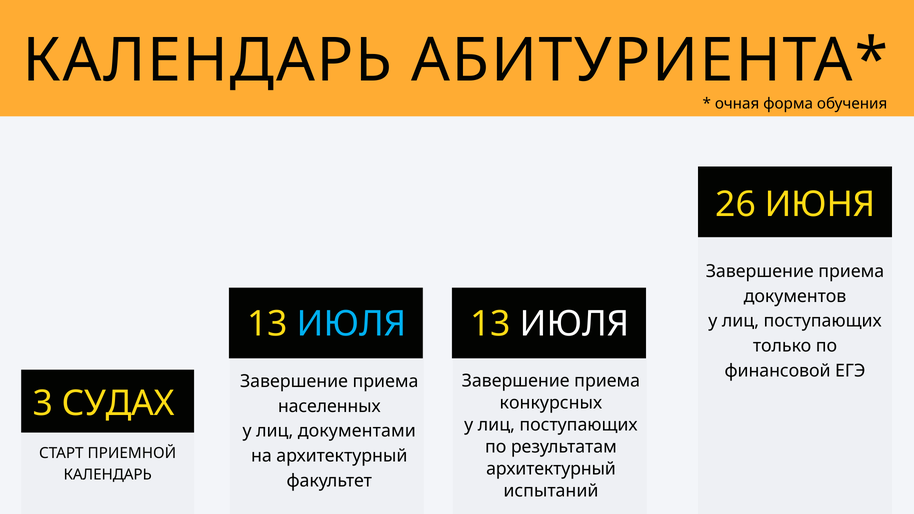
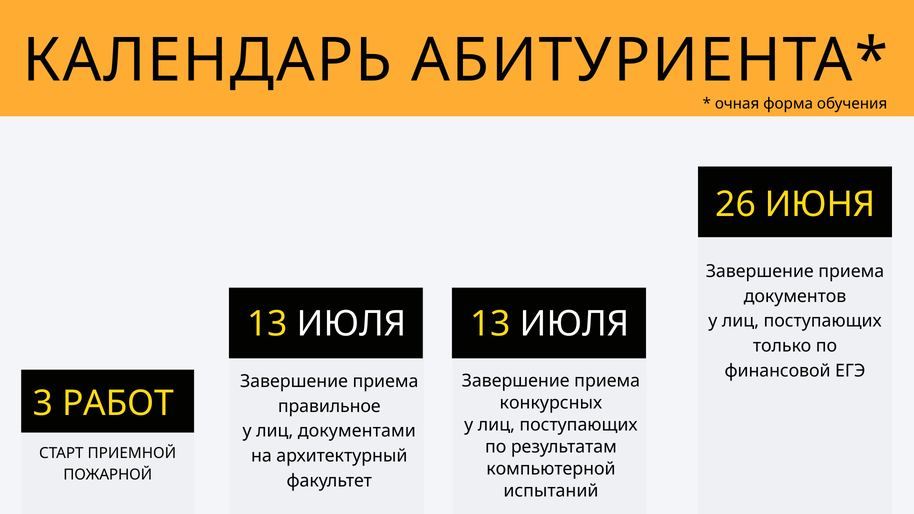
ИЮЛЯ colour: light blue -> white (352, 324)
СУДАХ: СУДАХ -> РАБОТ (118, 404)
населенных: населенных -> правильное (329, 406)
архитектурный: архитектурный -> компьютерной (551, 469)
КАЛЕНДАРЬ: КАЛЕНДАРЬ -> ПОЖАРНОЙ (108, 475)
